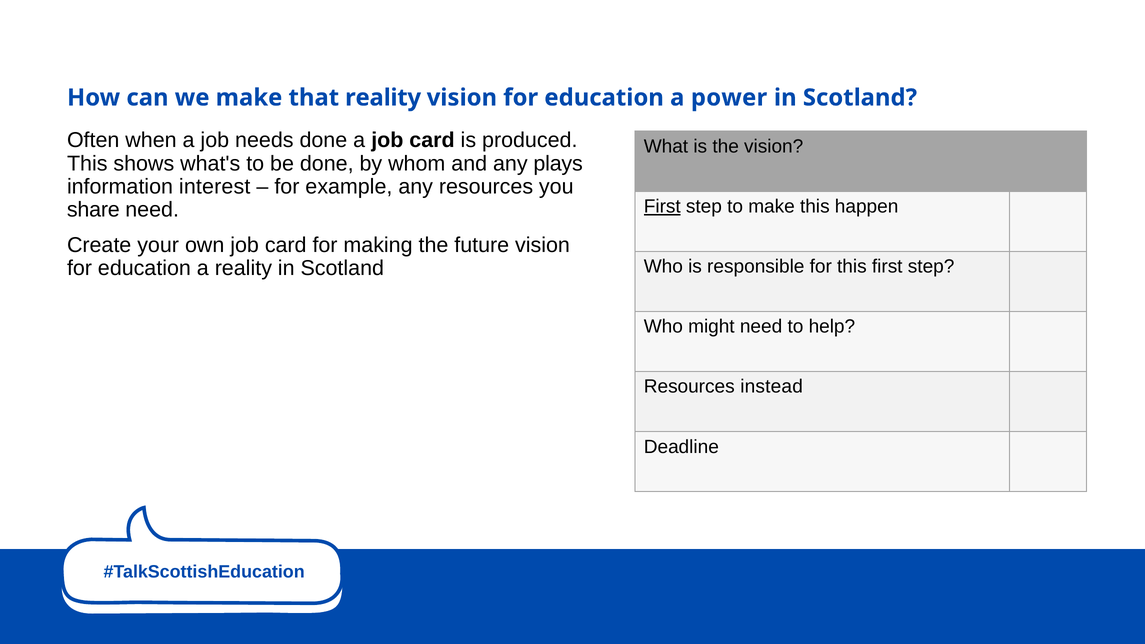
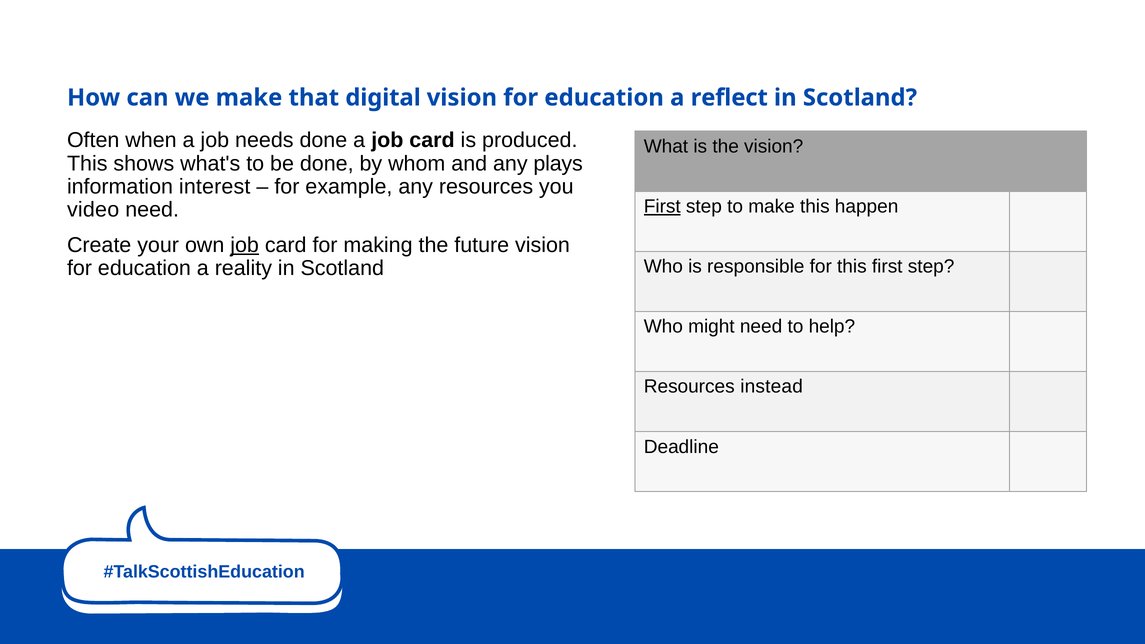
that reality: reality -> digital (383, 98)
power: power -> reflect (729, 98)
share: share -> video (93, 210)
job underline: none -> present (245, 245)
